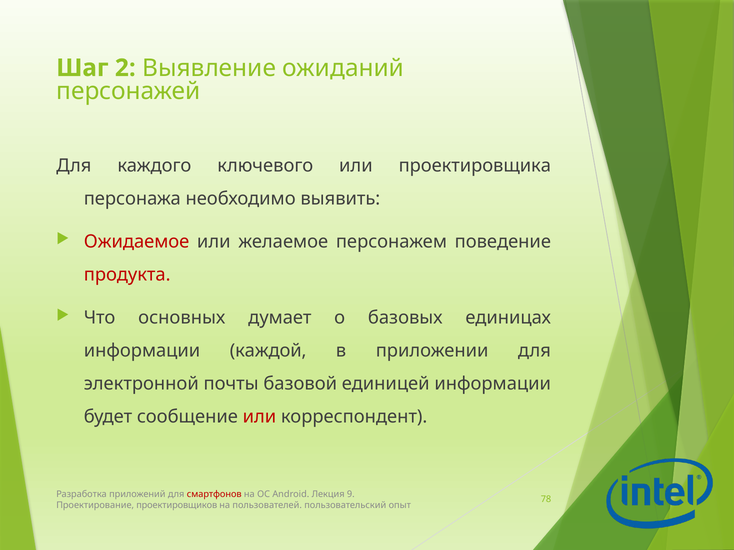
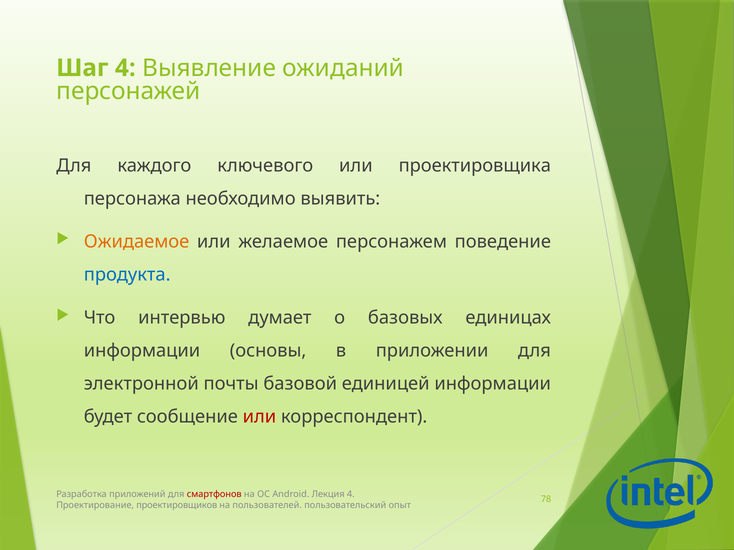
Шаг 2: 2 -> 4 (125, 68)
Ожидаемое colour: red -> orange (137, 242)
продукта colour: red -> blue (127, 275)
основных: основных -> интервью (182, 318)
каждой: каждой -> основы (268, 351)
Лекция 9: 9 -> 4 (351, 495)
